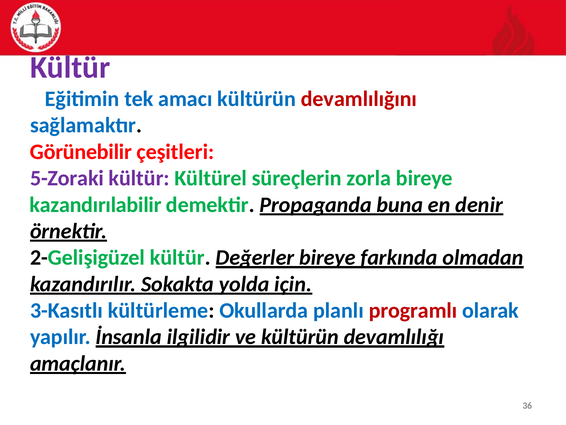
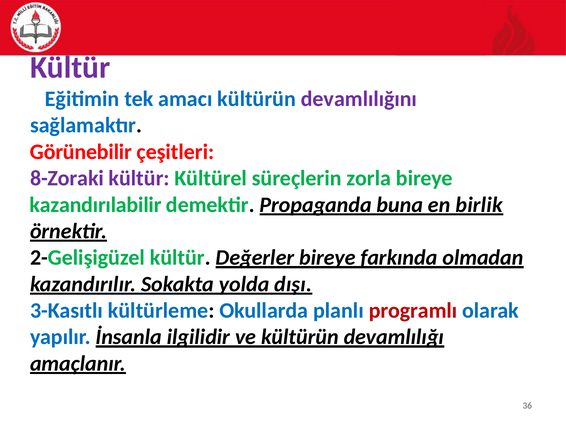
devamlılığını colour: red -> purple (359, 99)
5-Zoraki: 5-Zoraki -> 8-Zoraki (67, 178)
denir: denir -> birlik (479, 205)
için: için -> dışı (293, 284)
